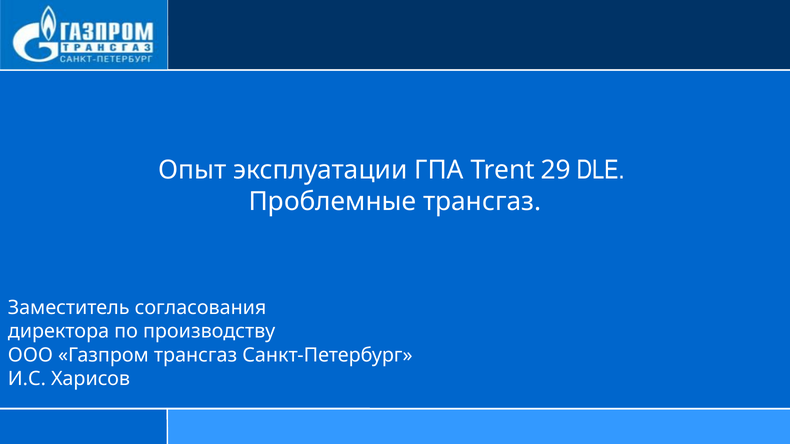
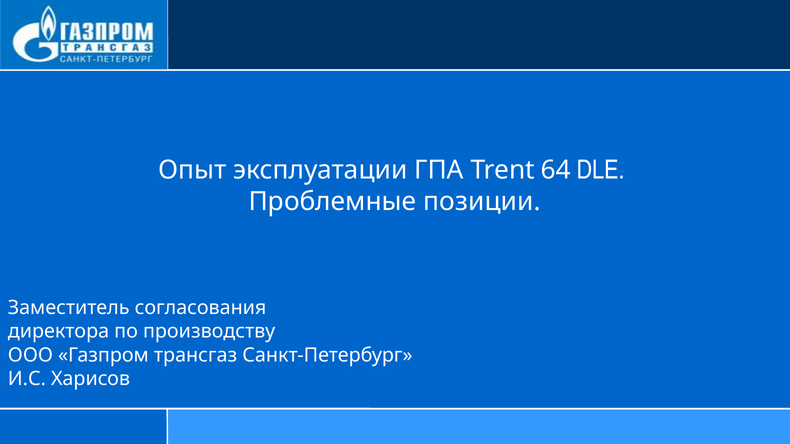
29: 29 -> 64 (556, 170)
Проблемные трансгаз: трансгаз -> позиции (482, 202)
